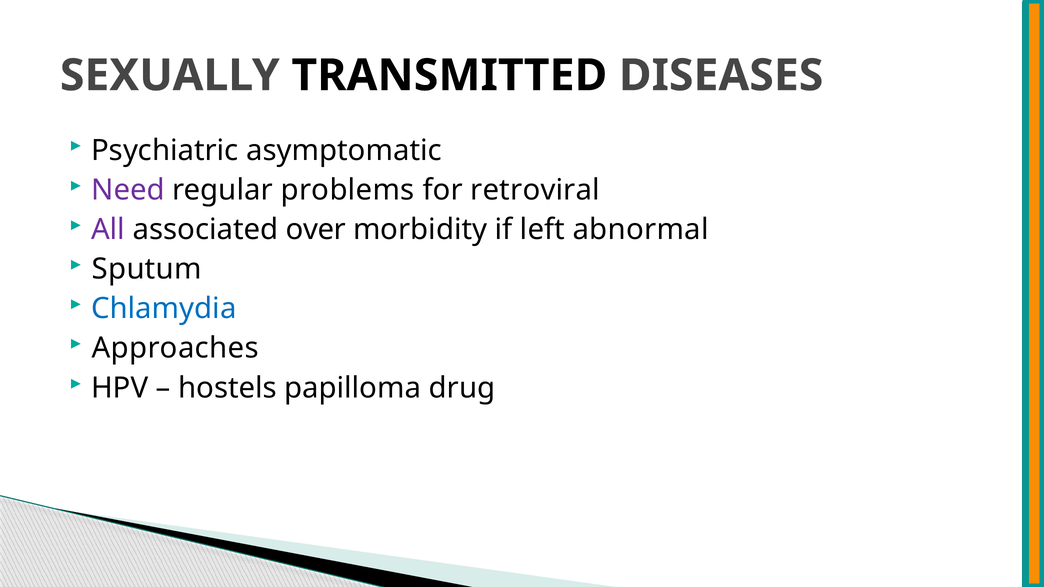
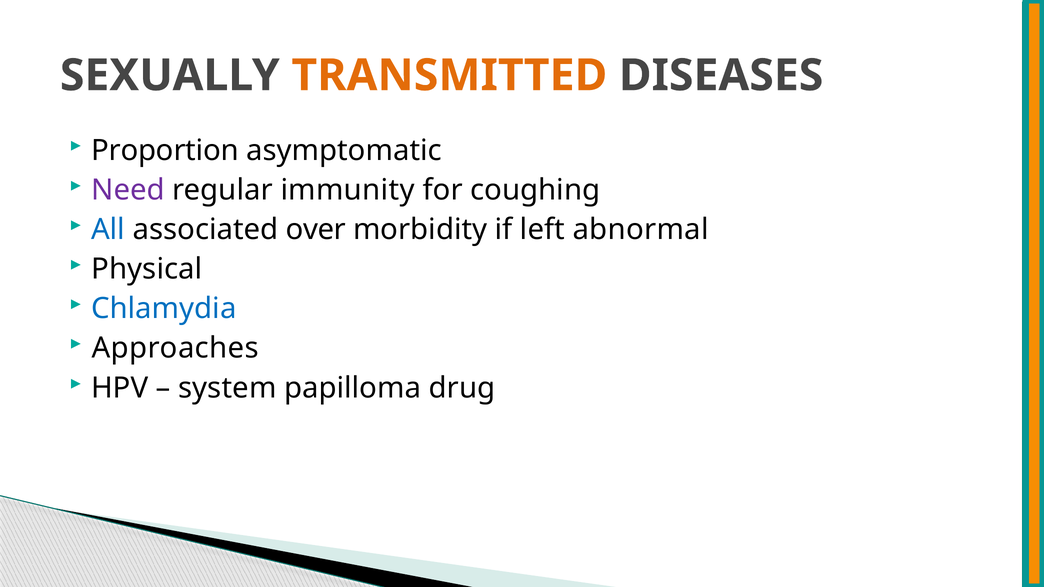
TRANSMITTED colour: black -> orange (449, 76)
Psychiatric: Psychiatric -> Proportion (165, 150)
problems: problems -> immunity (348, 190)
retroviral: retroviral -> coughing (535, 190)
All colour: purple -> blue (108, 230)
Sputum: Sputum -> Physical (147, 269)
hostels: hostels -> system (227, 388)
